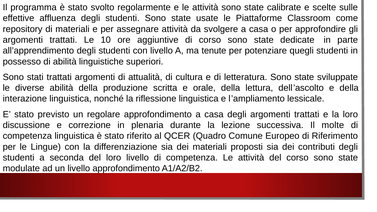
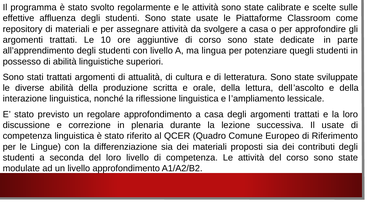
tenute: tenute -> lingua (214, 51)
Il molte: molte -> usate (333, 125)
